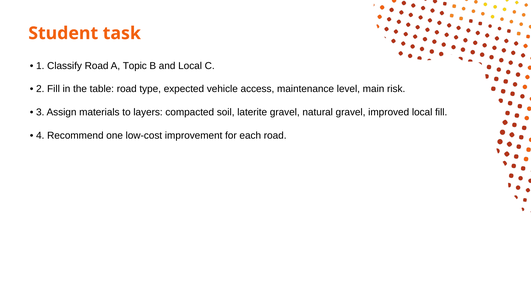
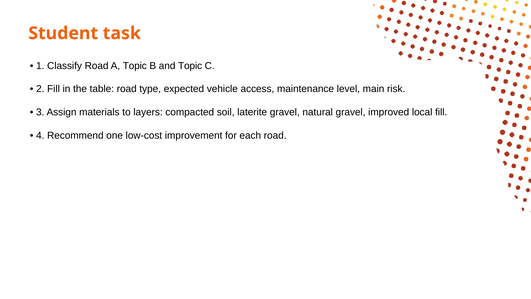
and Local: Local -> Topic (190, 66)
